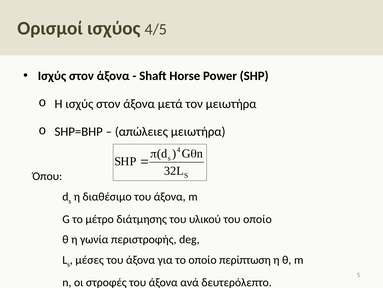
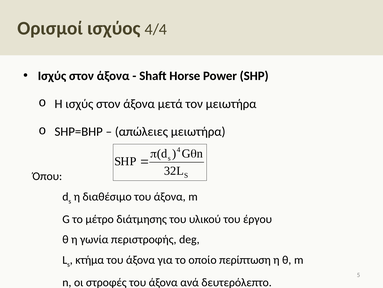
4/5: 4/5 -> 4/4 (156, 29)
του οποίο: οποίο -> έργου (258, 219)
μέσες: μέσες -> κτήμα (90, 259)
